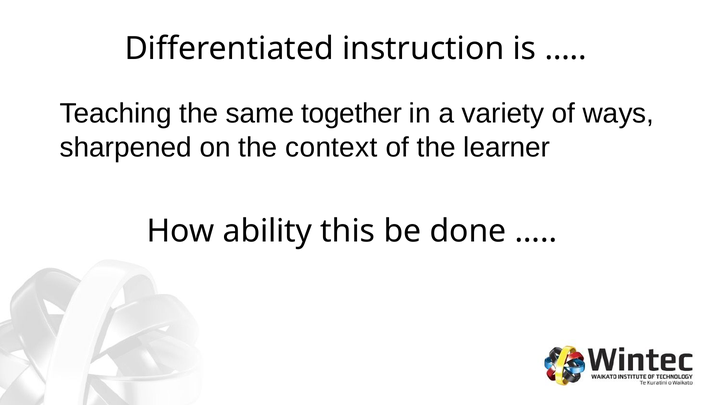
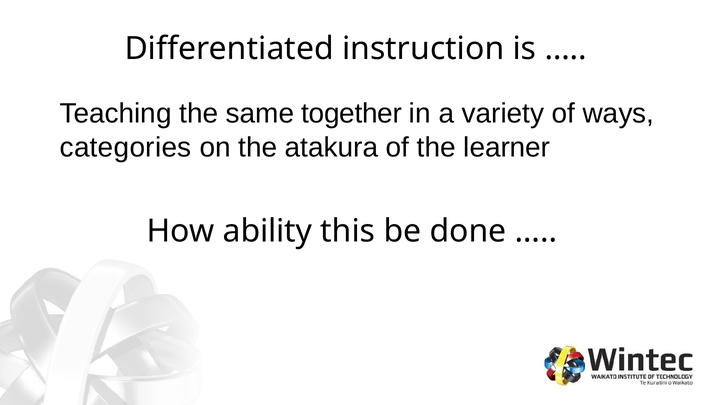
sharpened: sharpened -> categories (126, 147)
context: context -> atakura (331, 147)
